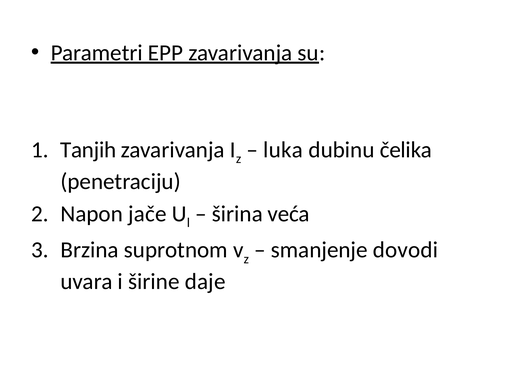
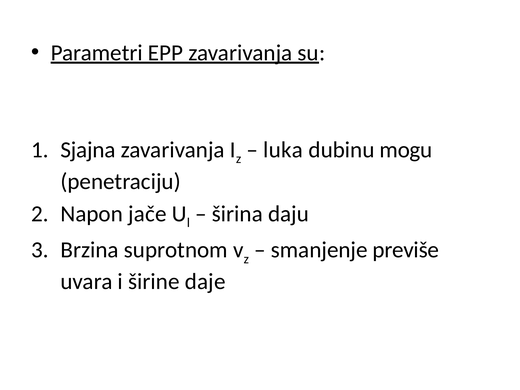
Tanjih: Tanjih -> Sjajna (88, 150)
čelika: čelika -> mogu (406, 150)
veća: veća -> daju (288, 214)
dovodi: dovodi -> previše (406, 250)
